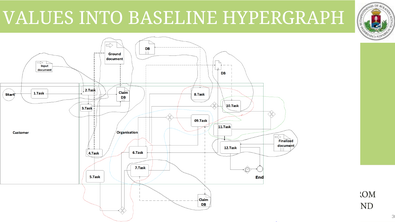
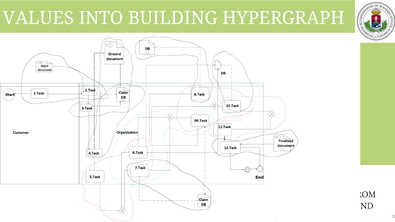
BASELINE: BASELINE -> BUILDING (173, 18)
